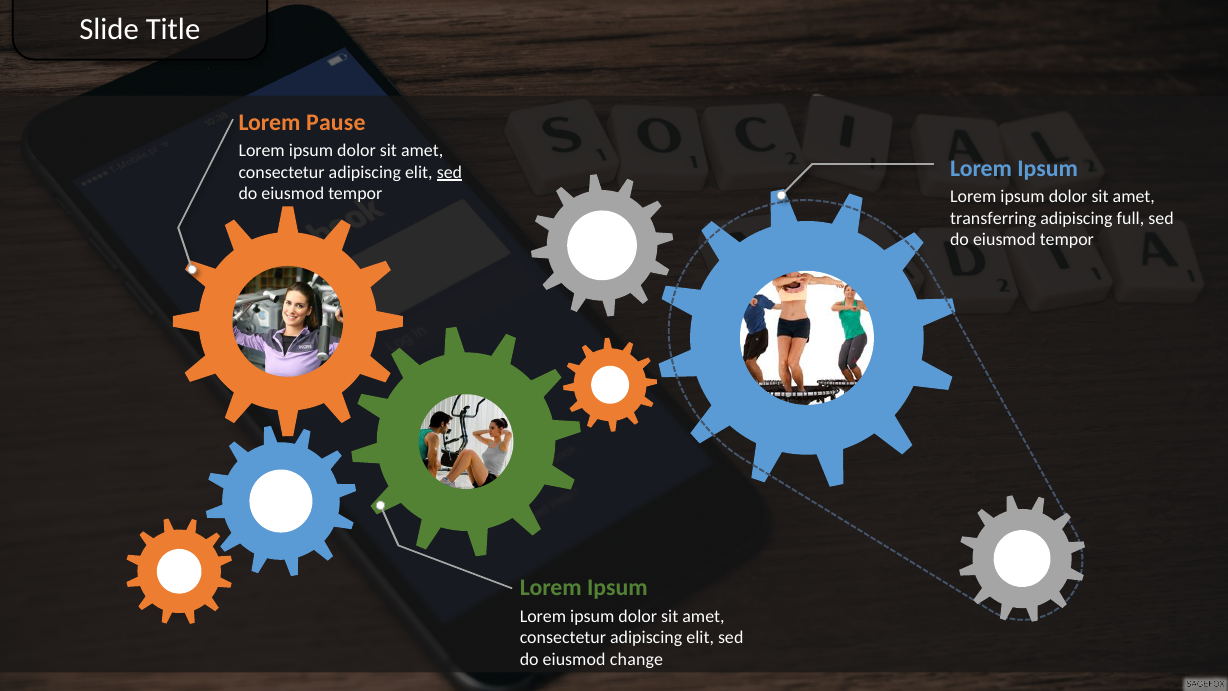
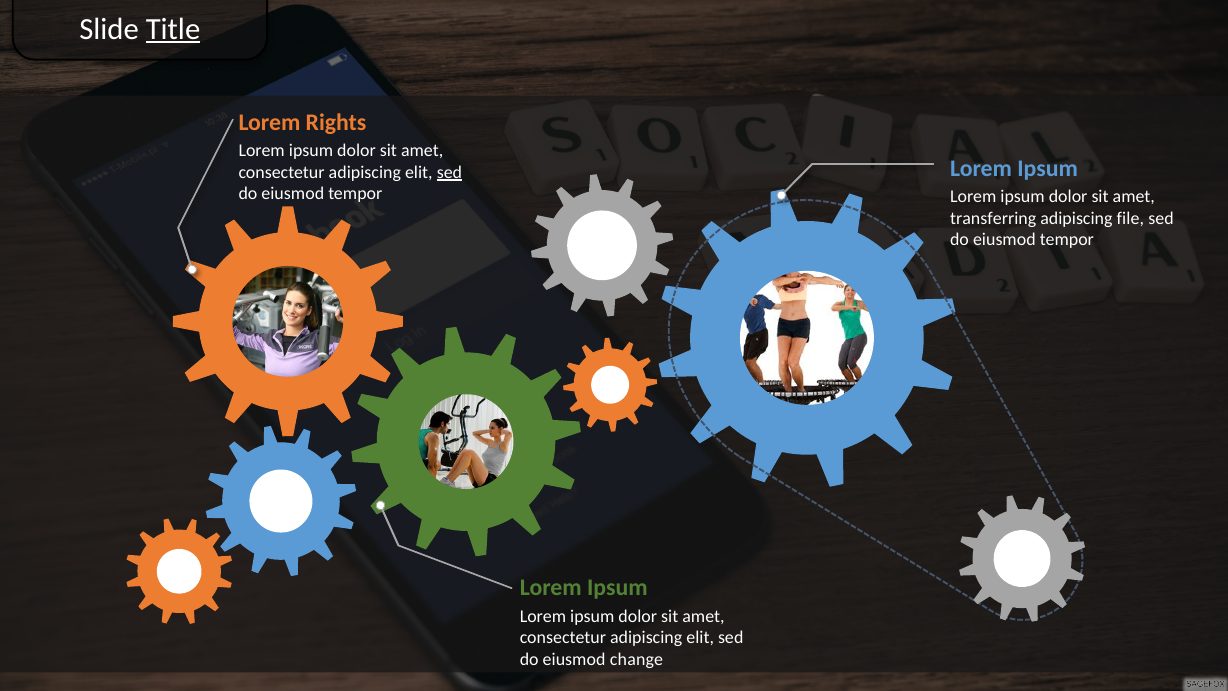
Title underline: none -> present (173, 29)
Pause: Pause -> Rights (336, 123)
full: full -> file (1130, 218)
